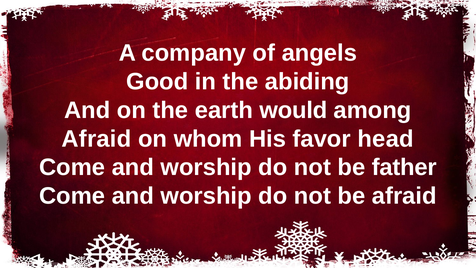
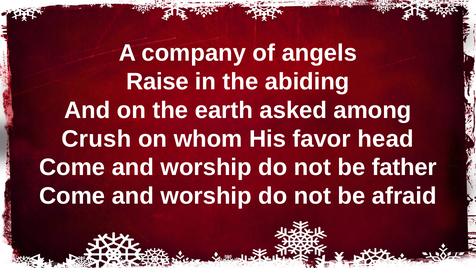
Good: Good -> Raise (157, 82)
would: would -> asked (293, 110)
Afraid: Afraid -> Crush (96, 139)
